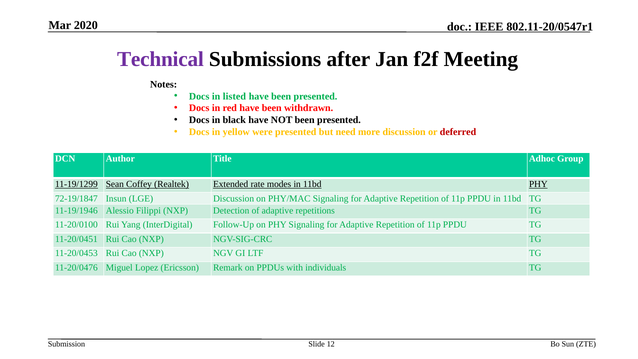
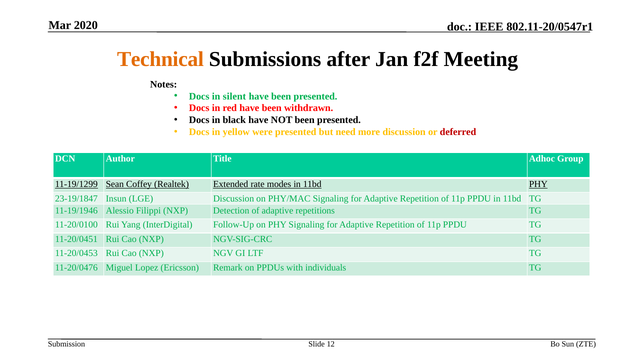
Technical colour: purple -> orange (160, 59)
listed: listed -> silent (234, 96)
72-19/1847: 72-19/1847 -> 23-19/1847 (76, 198)
